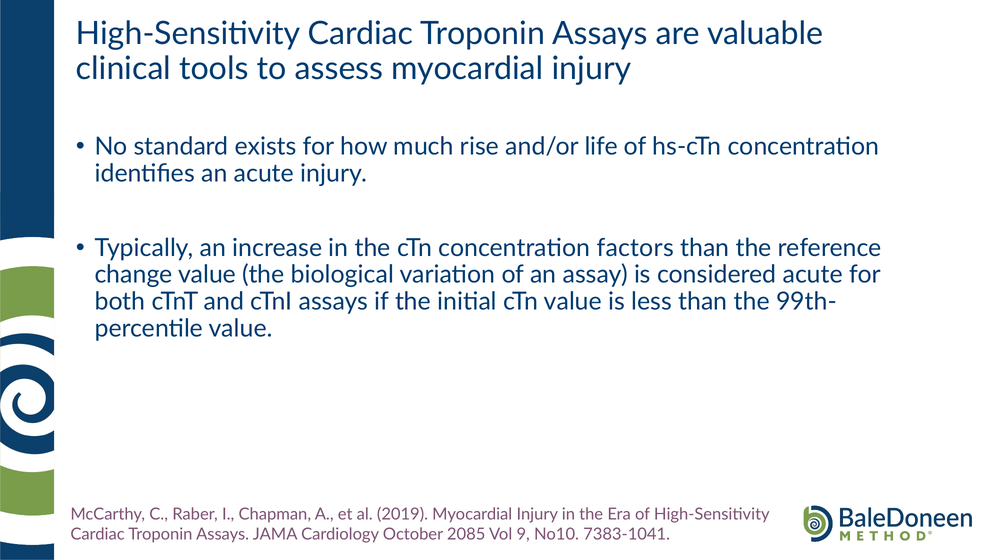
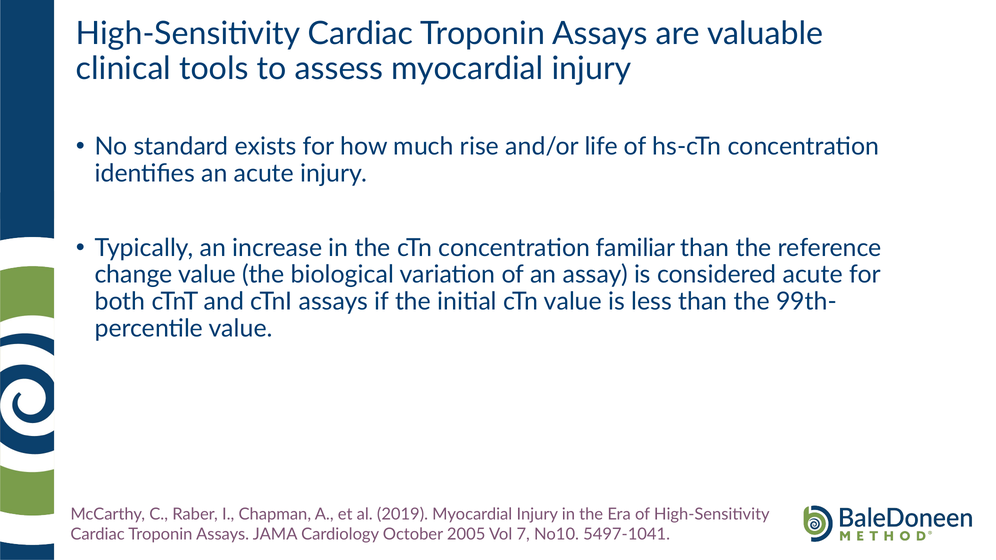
factors: factors -> familiar (636, 248)
2085: 2085 -> 2005 (466, 534)
9: 9 -> 7 (523, 534)
7383-1041: 7383-1041 -> 5497-1041 (627, 534)
